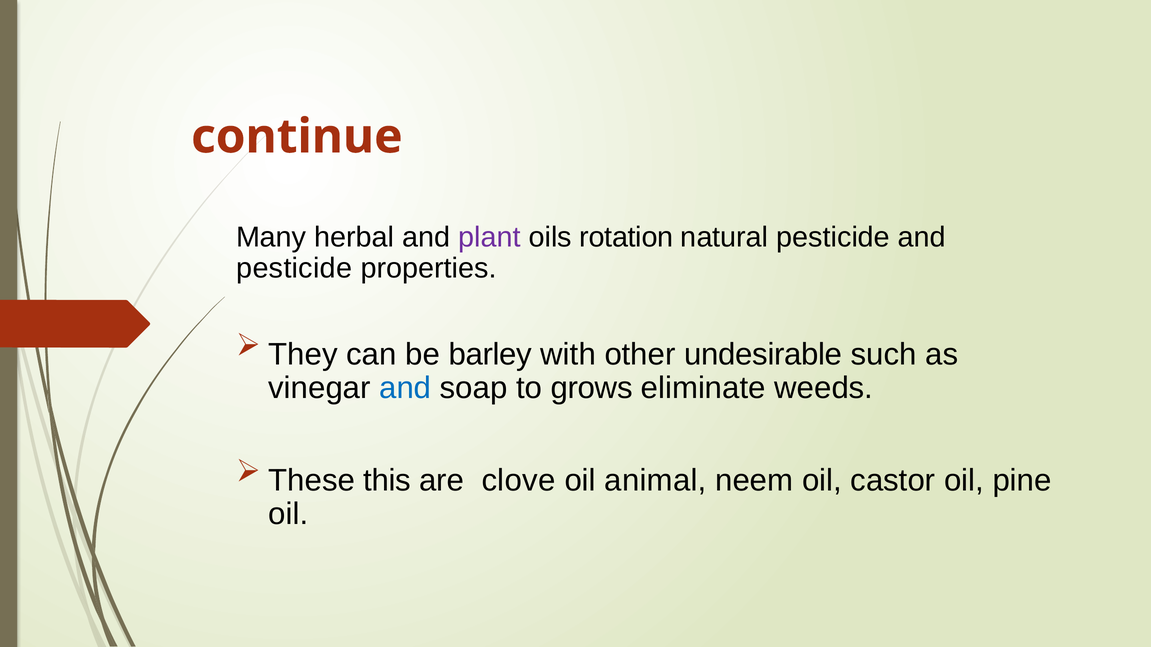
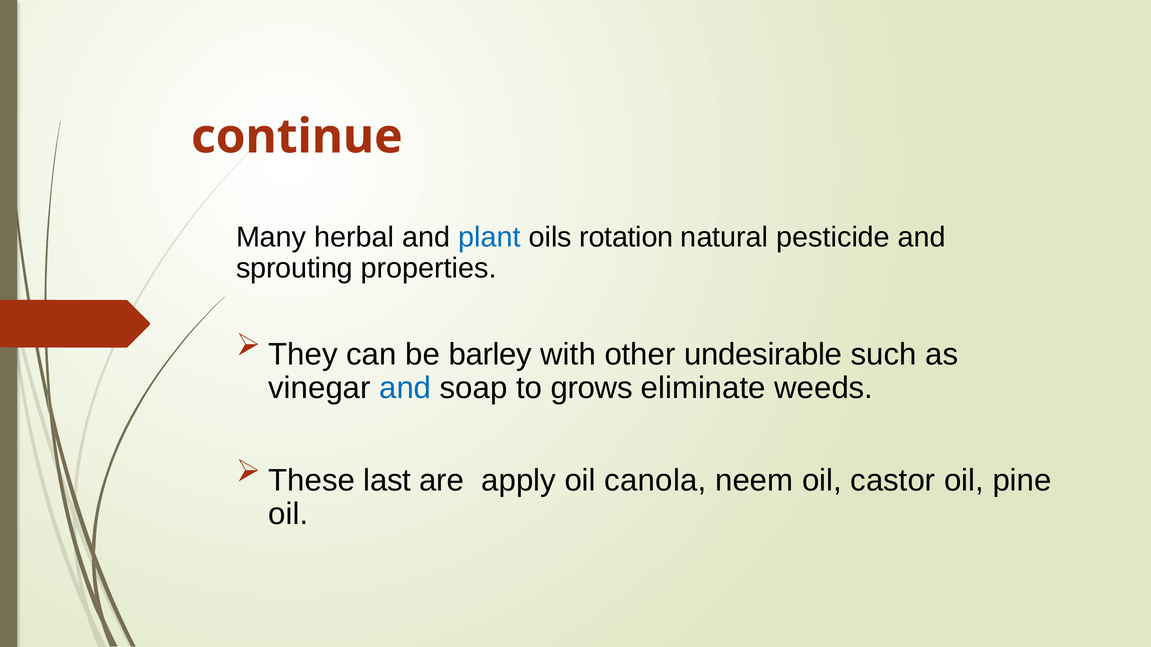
plant colour: purple -> blue (489, 238)
pesticide: pesticide -> sprouting (294, 269)
this: this -> last (387, 481)
clove: clove -> apply (519, 481)
animal: animal -> canola (655, 481)
